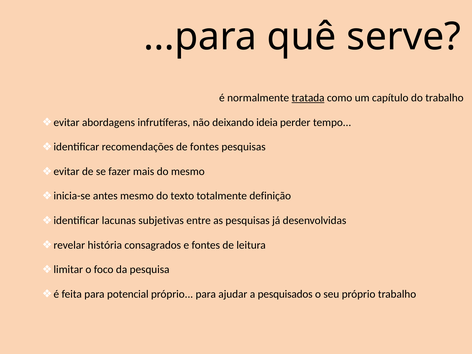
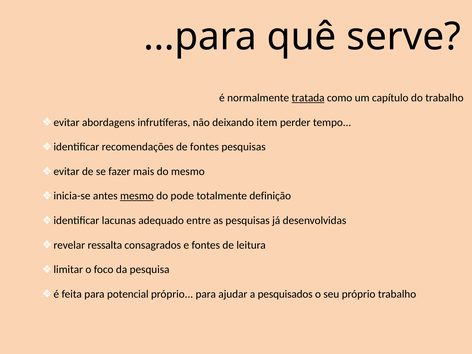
ideia: ideia -> item (267, 122)
mesmo underline: none -> present (137, 196)
texto: texto -> pode (182, 196)
subjetivas: subjetivas -> adequado (161, 221)
história: história -> ressalta (105, 245)
